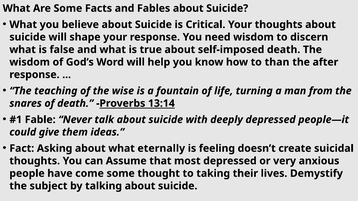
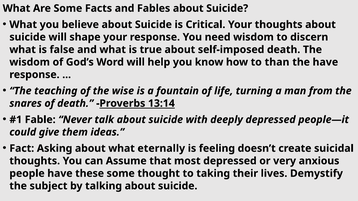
the after: after -> have (325, 62)
come: come -> these (90, 174)
